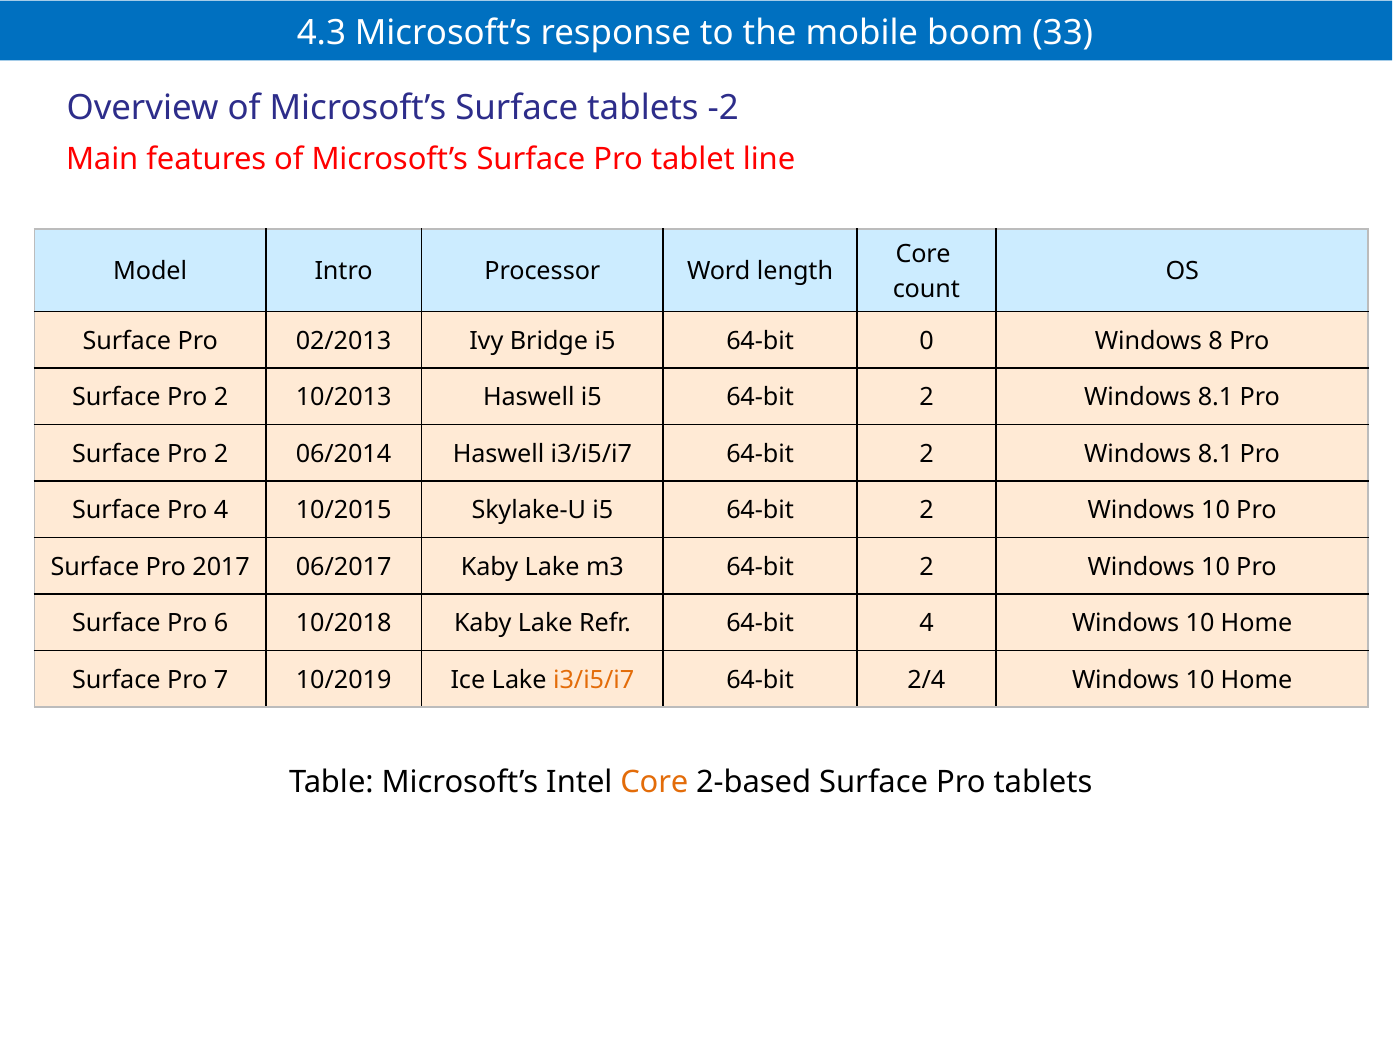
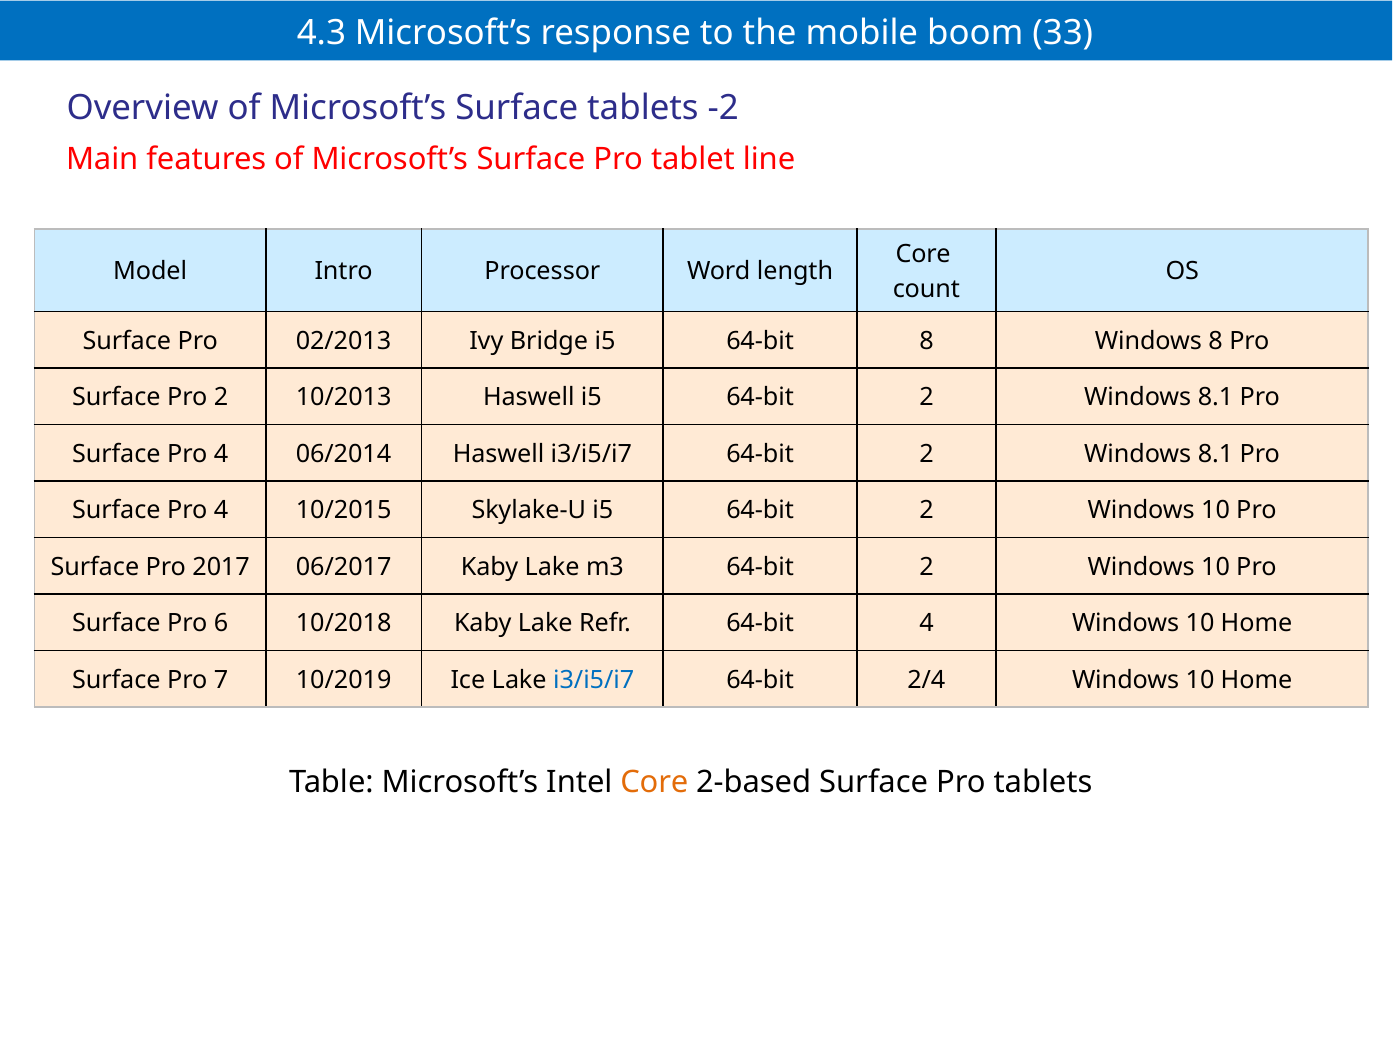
64-bit 0: 0 -> 8 (926, 341)
2: 2 -> 4 (221, 454)
i3/i5/i7 colour: orange -> blue (594, 680)
